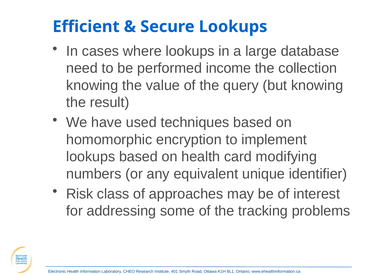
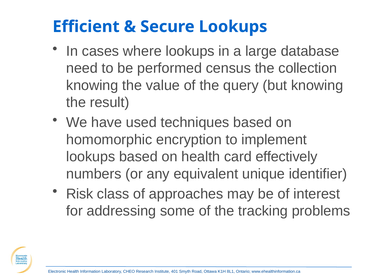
income: income -> census (228, 68)
modifying: modifying -> effectively (286, 156)
